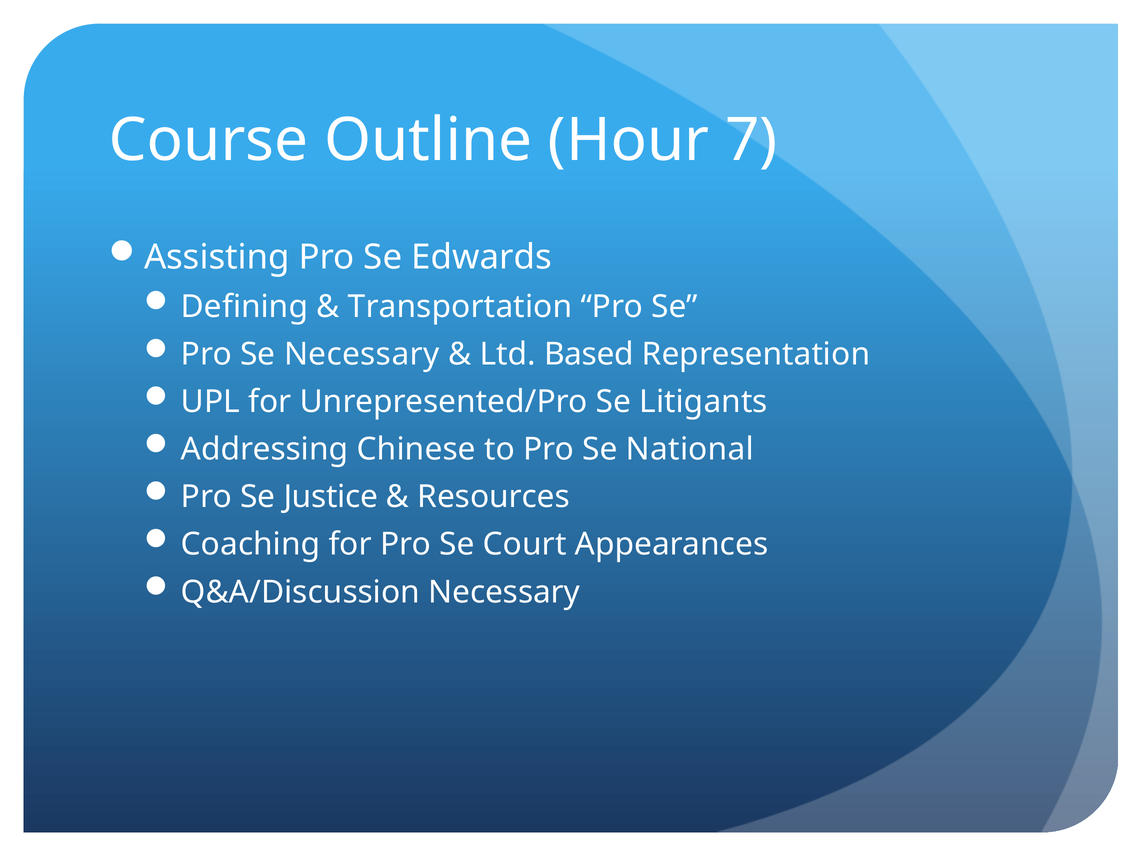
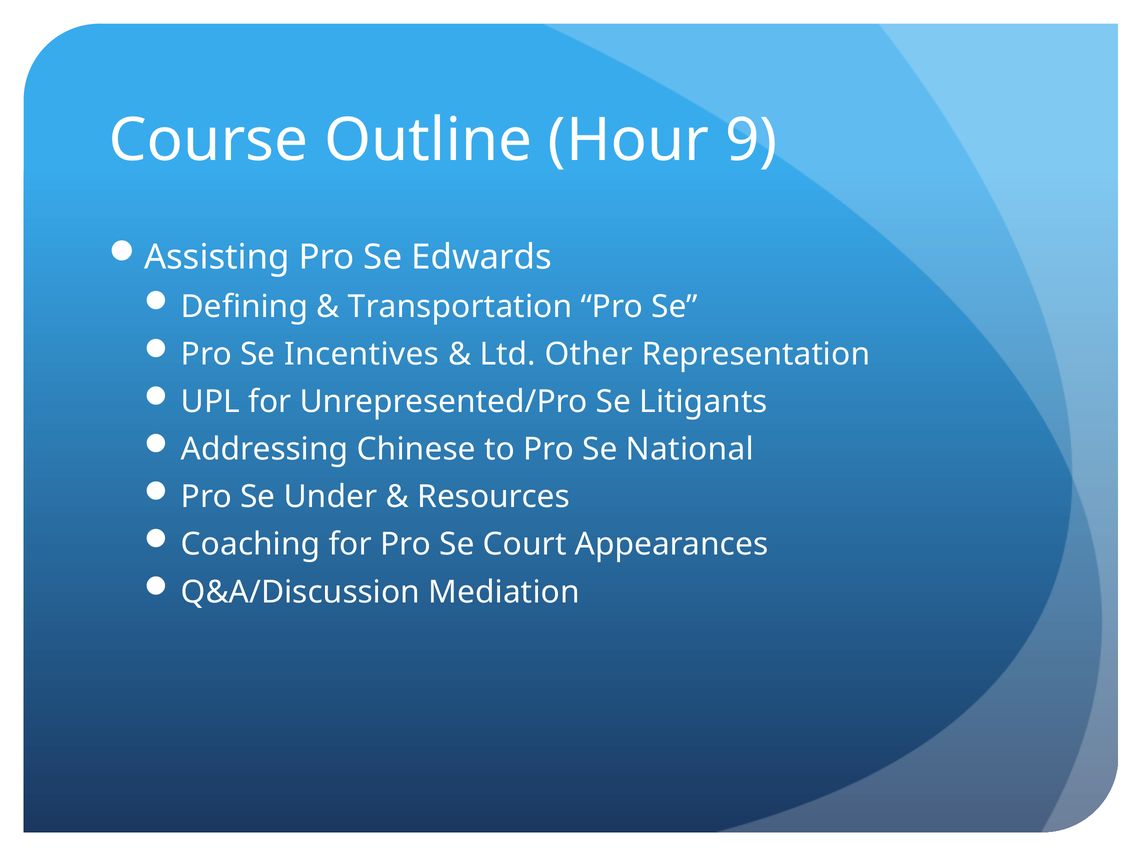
7: 7 -> 9 (751, 140)
Se Necessary: Necessary -> Incentives (362, 354)
Based: Based -> Other (589, 354)
Justice: Justice -> Under (331, 497)
Q&A/Discussion Necessary: Necessary -> Mediation (504, 592)
